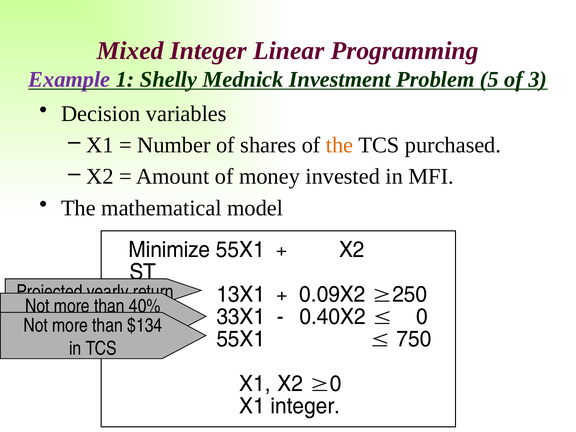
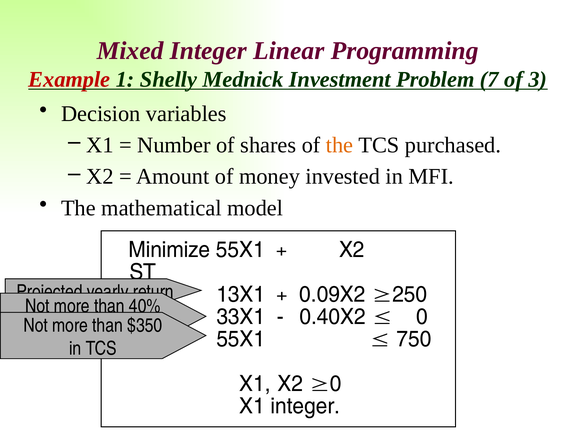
Example colour: purple -> red (69, 79)
5: 5 -> 7 (489, 79)
$134: $134 -> $350 (145, 325)
